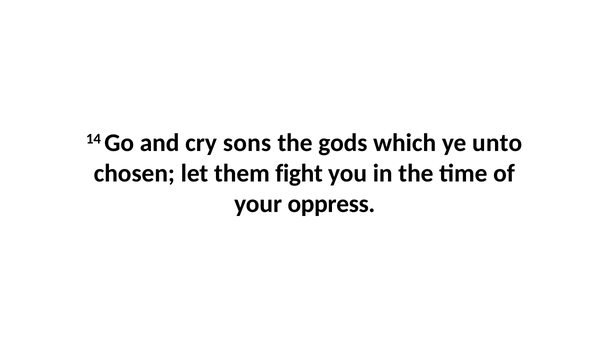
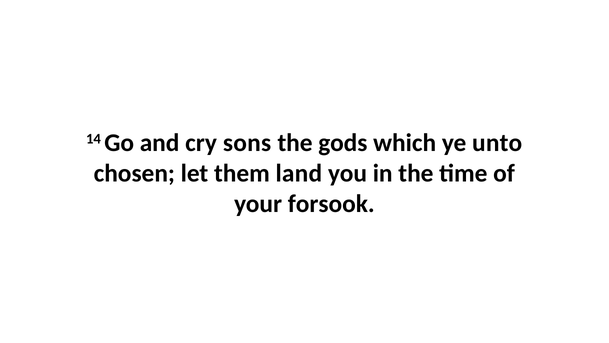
fight: fight -> land (299, 173)
oppress: oppress -> forsook (331, 203)
